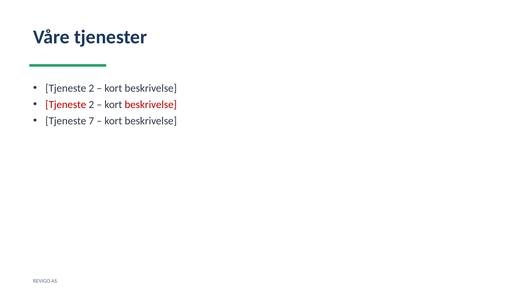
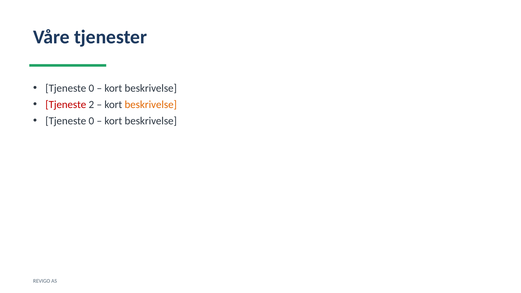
2: 2 -> 0 (91, 88)
beskrivelse colour: red -> orange (151, 105)
7: 7 -> 0 (91, 121)
